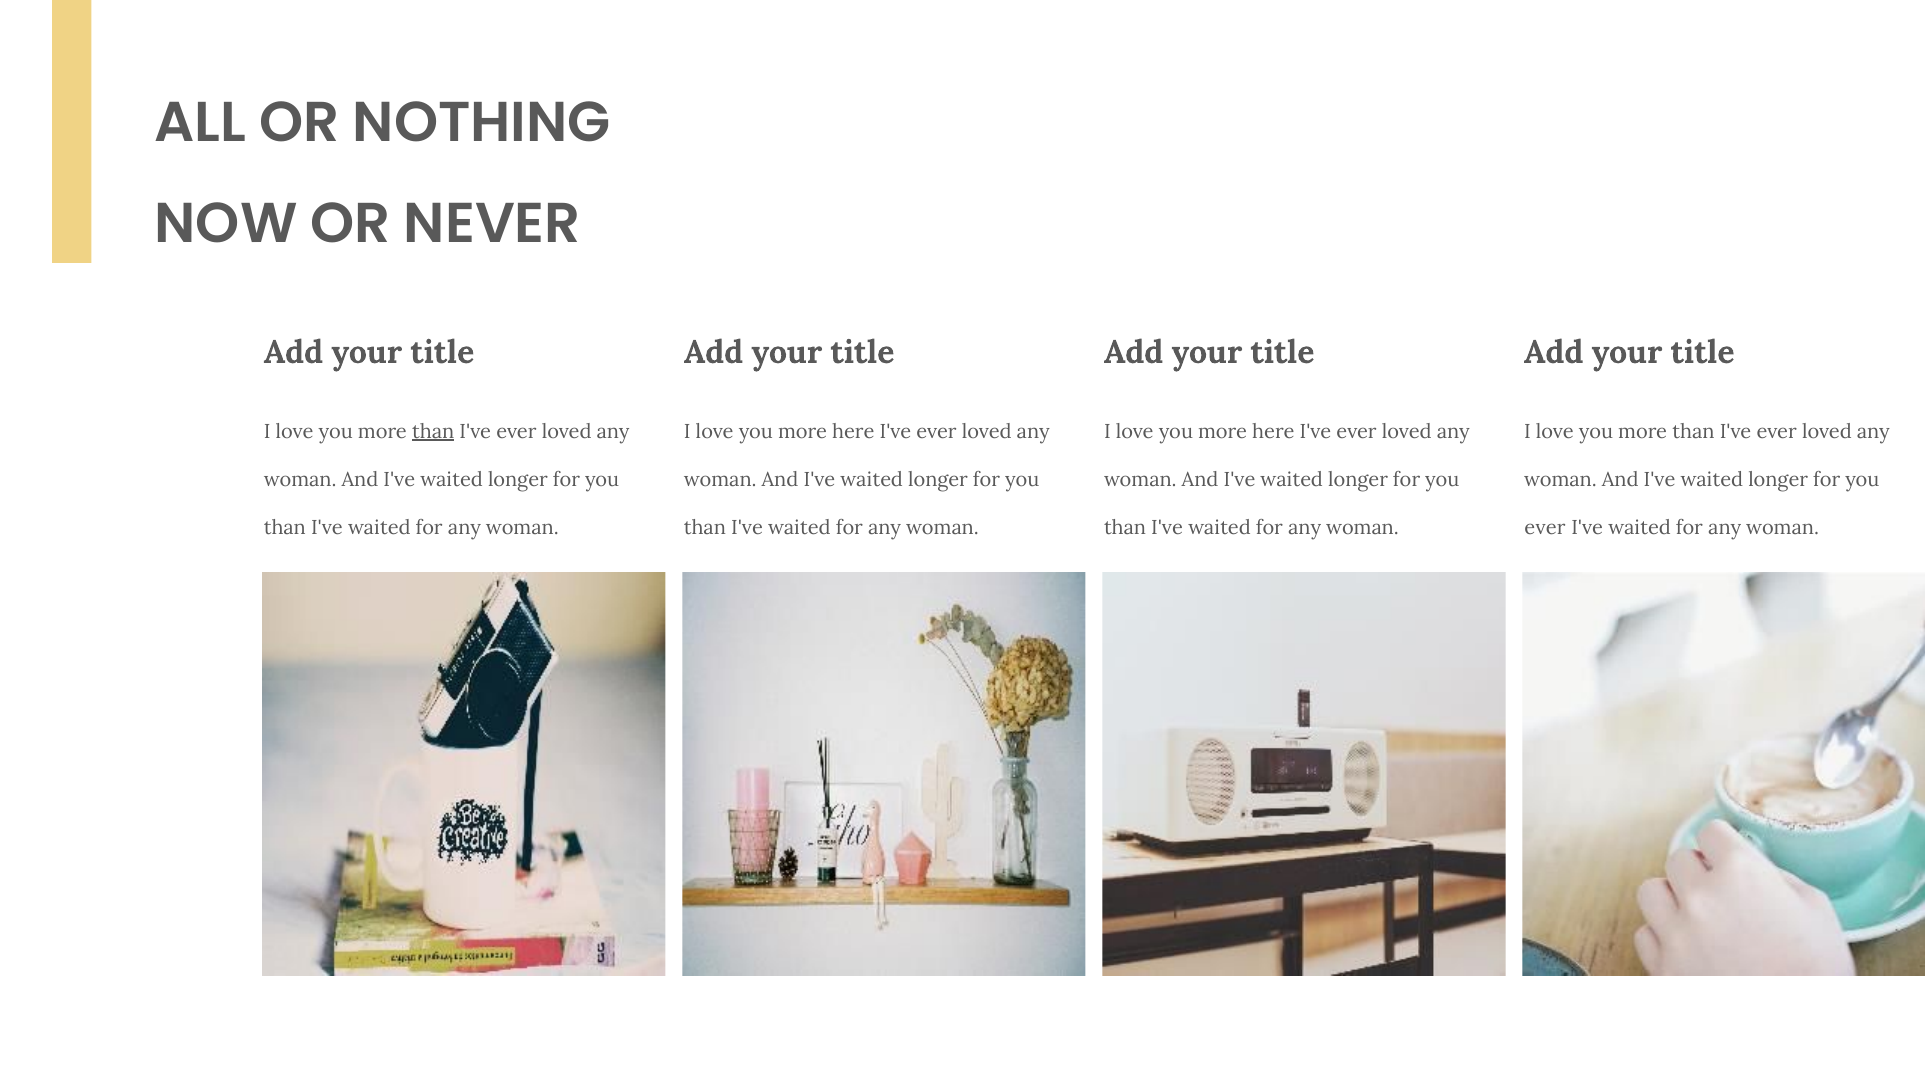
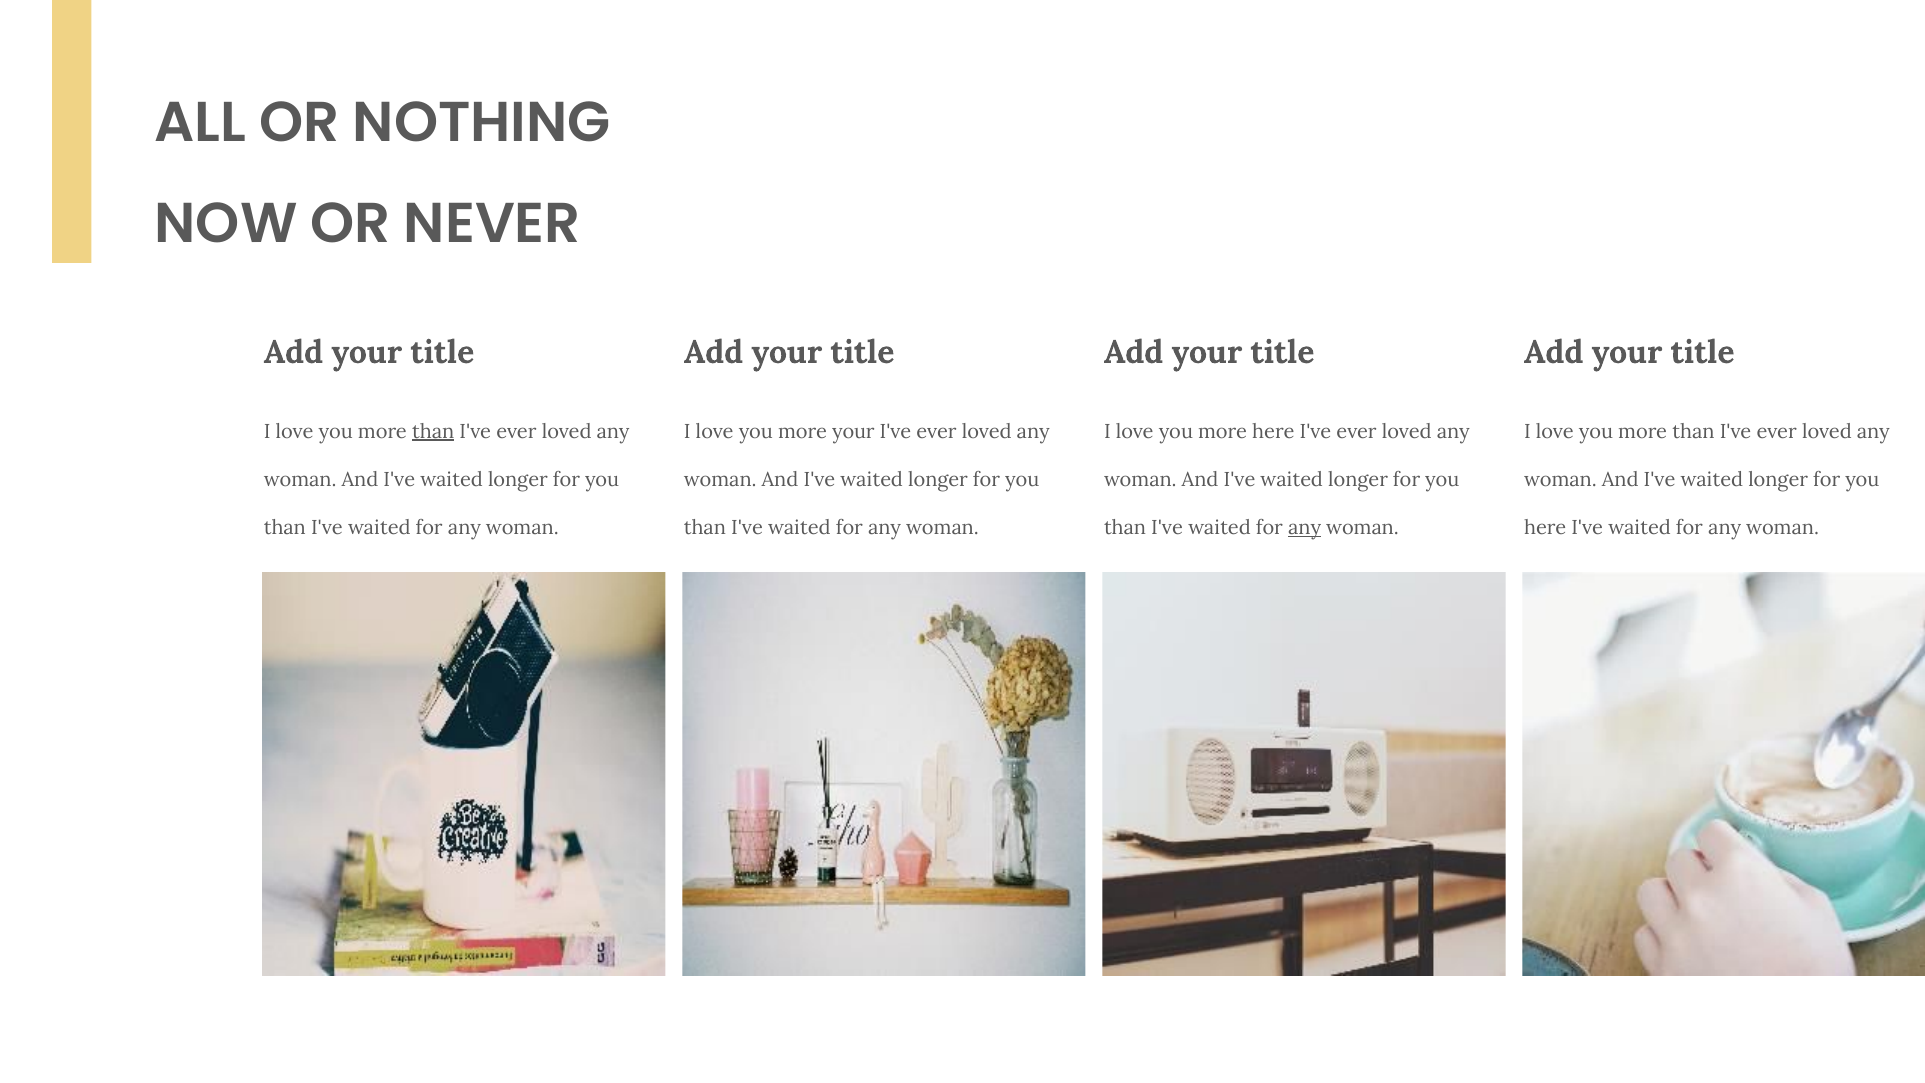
here: here -> your (853, 431)
any underline: none -> present (1305, 528)
ever: ever -> here (1545, 528)
